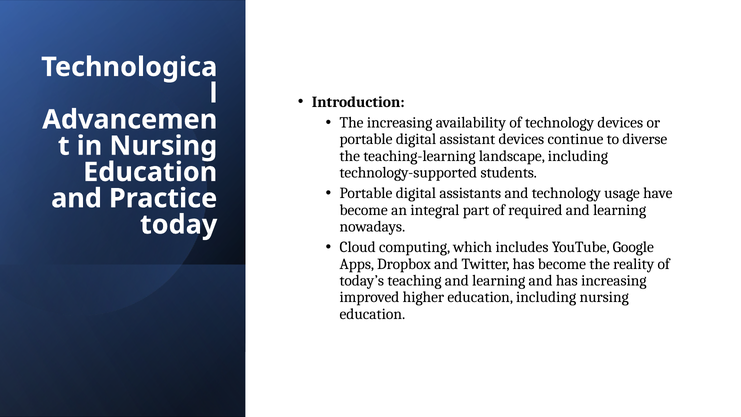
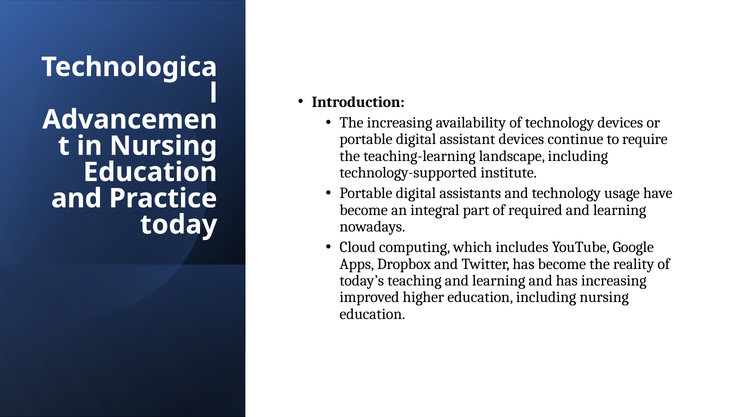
diverse: diverse -> require (645, 139)
students: students -> institute (509, 173)
